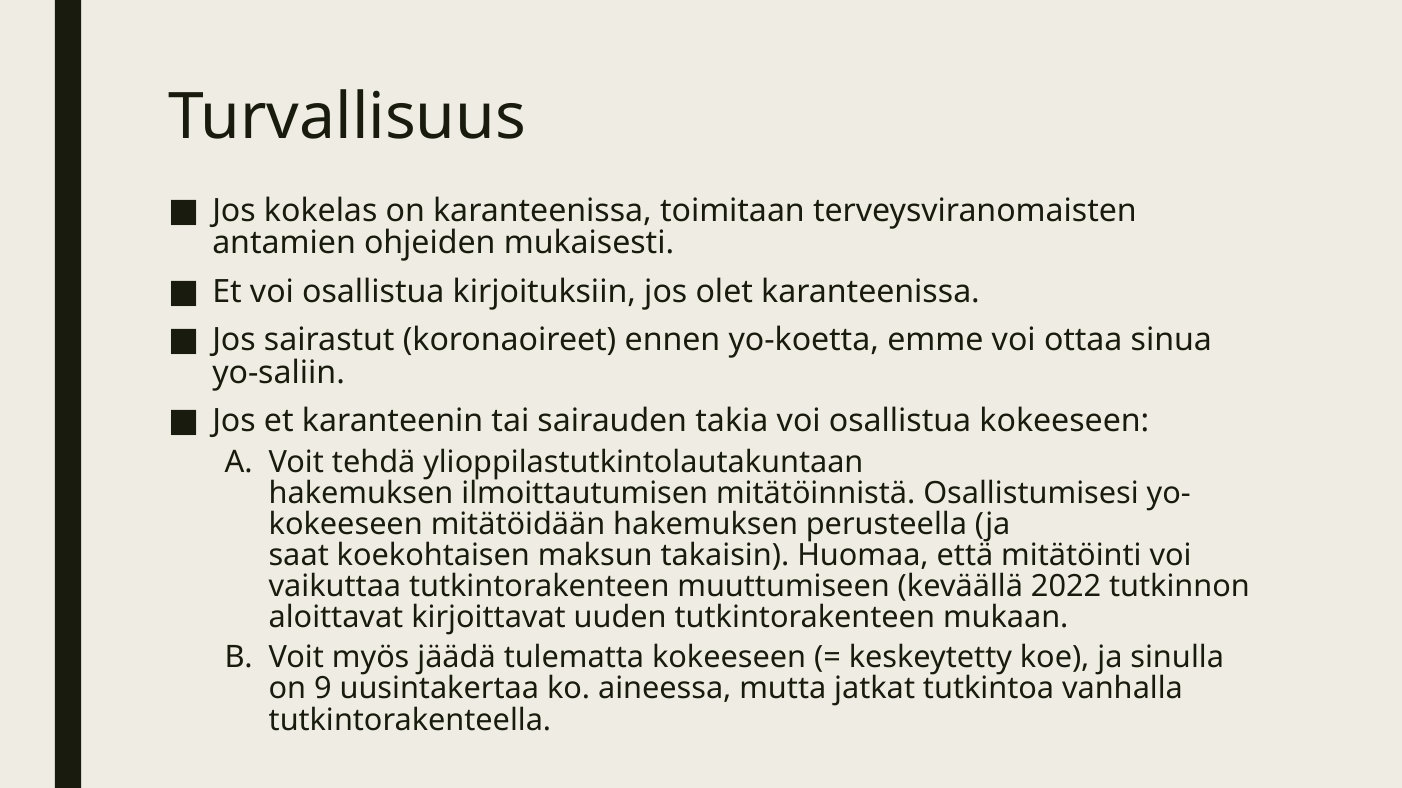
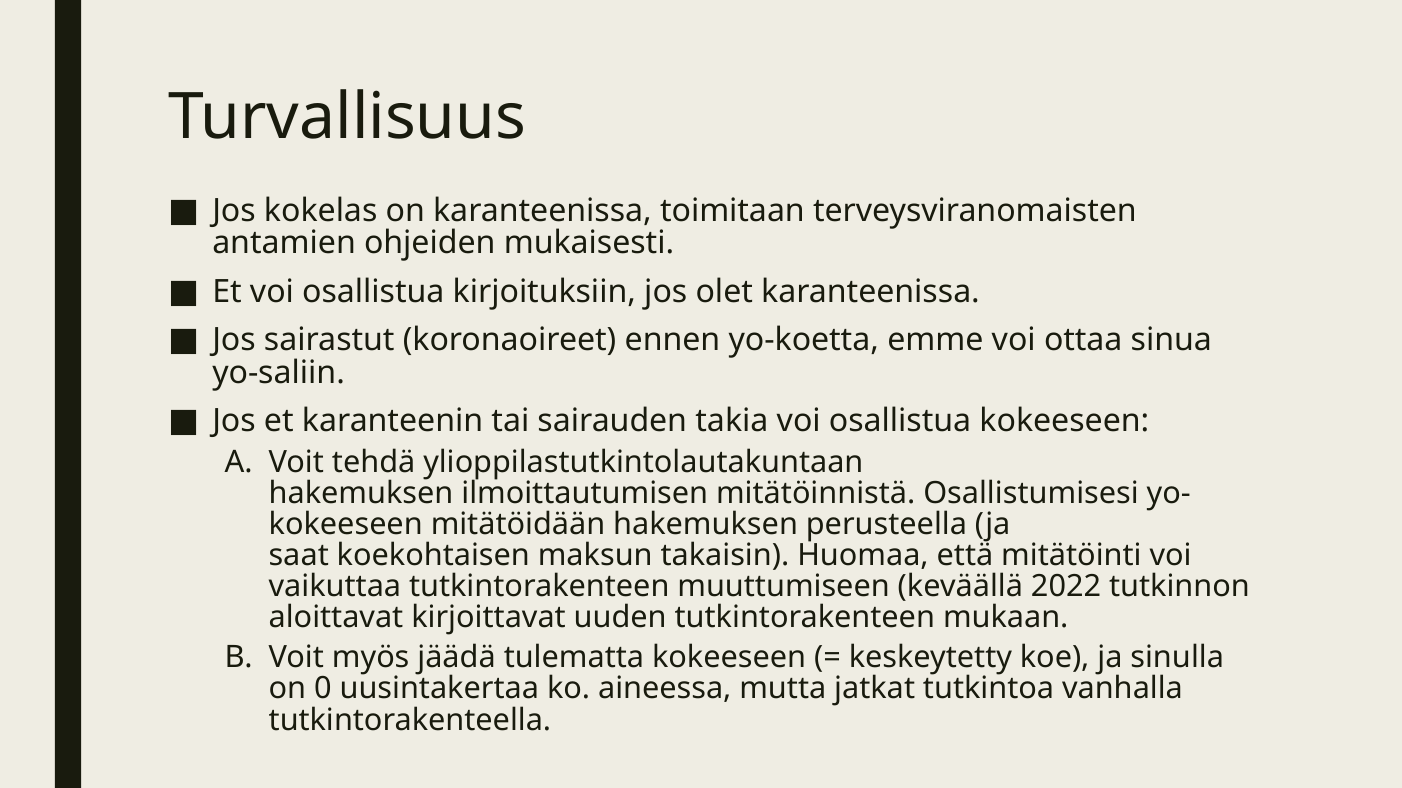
9: 9 -> 0 (323, 689)
